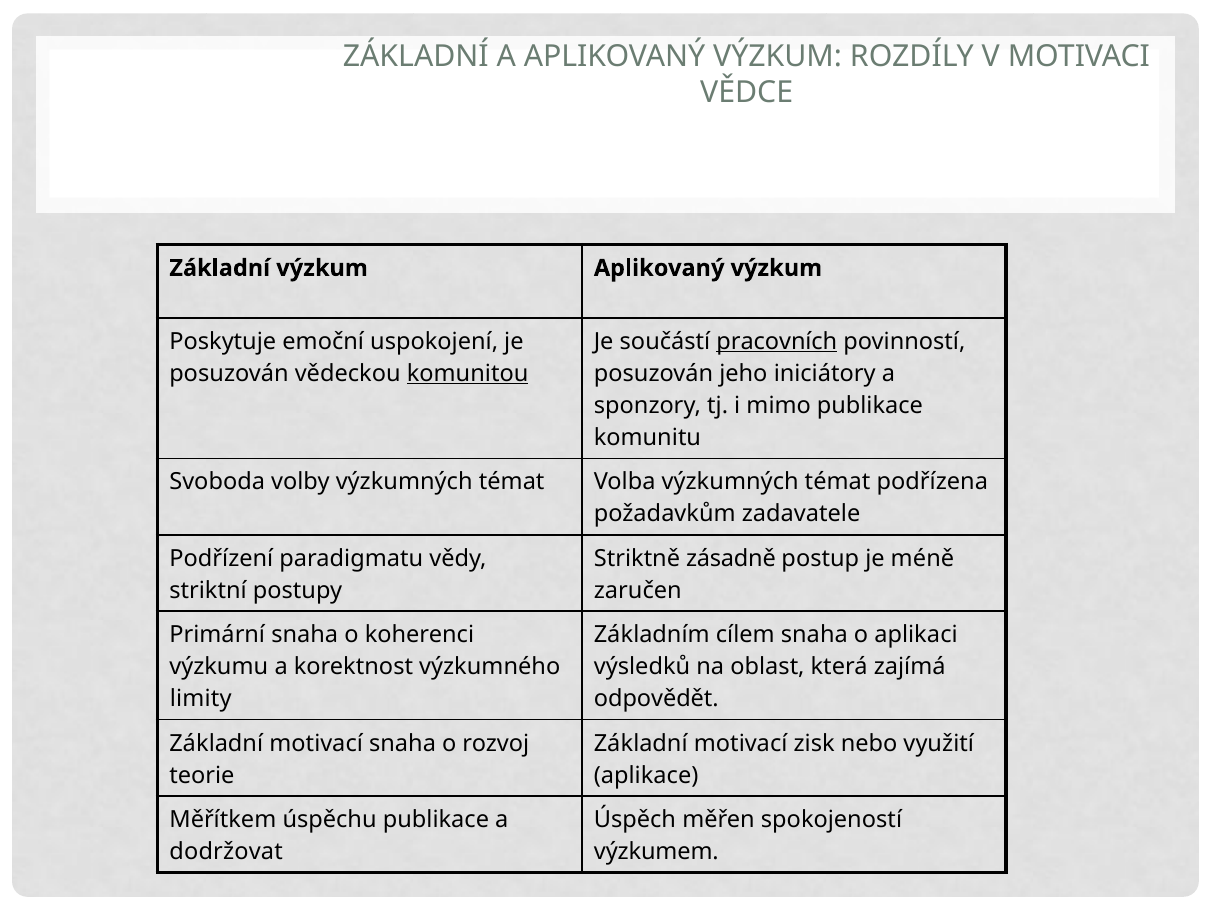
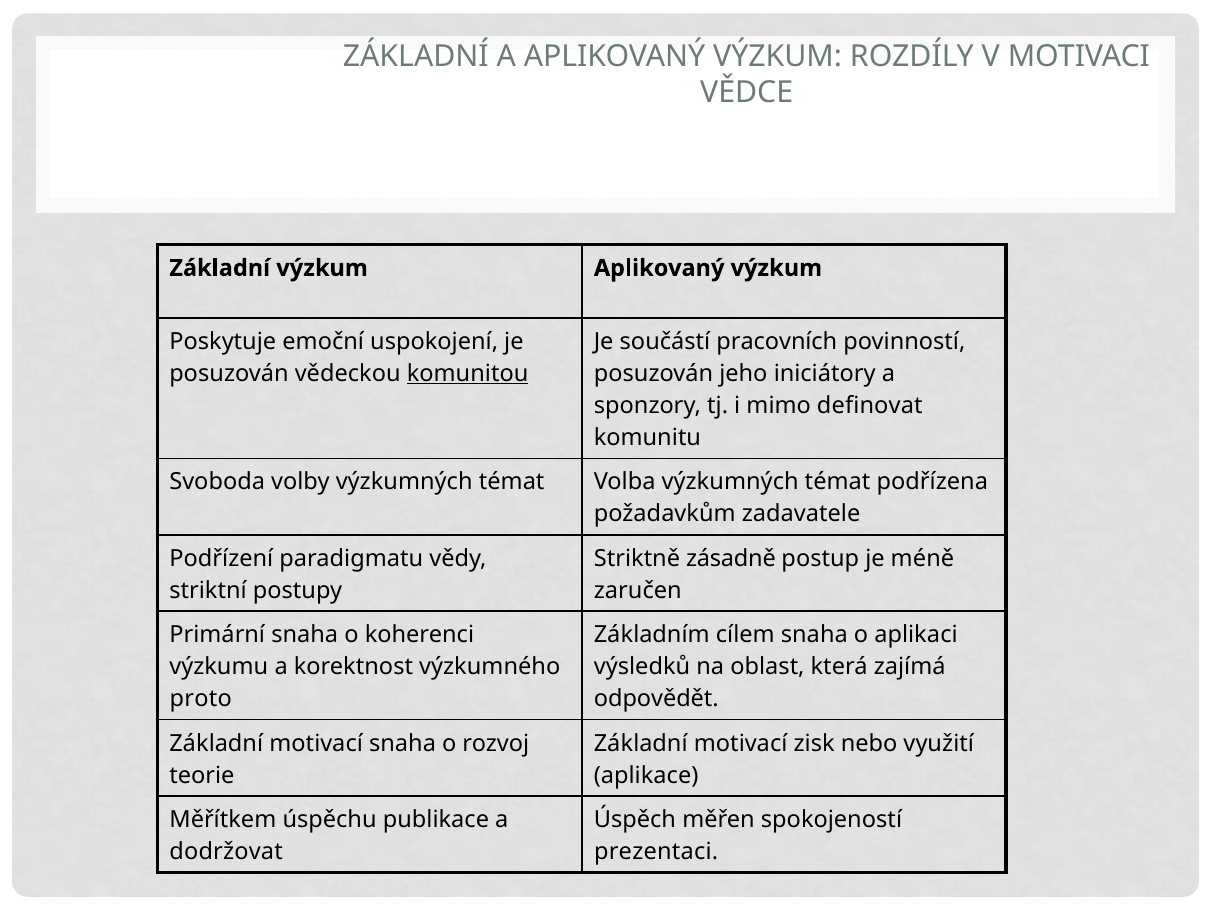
pracovních underline: present -> none (777, 341)
mimo publikace: publikace -> definovat (870, 405)
limity: limity -> proto (201, 698)
výzkumem: výzkumem -> prezentaci (656, 851)
